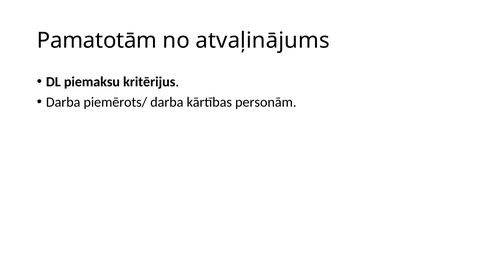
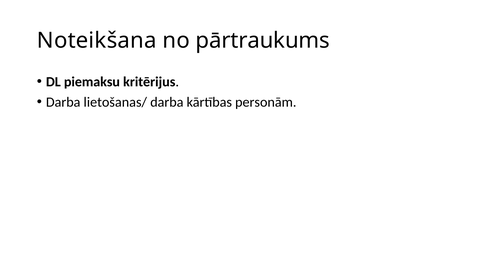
Pamatotām: Pamatotām -> Noteikšana (97, 41)
atvaļinājums: atvaļinājums -> pārtraukums (263, 41)
piemērots/: piemērots/ -> lietošanas/ (115, 102)
